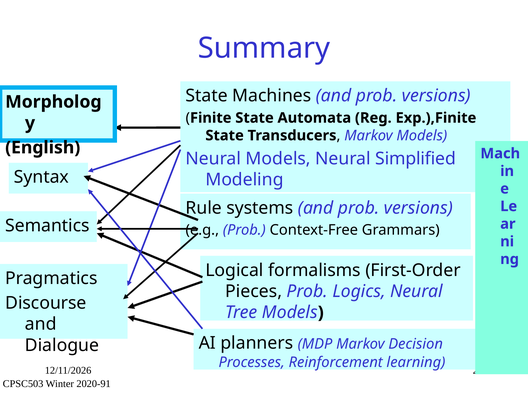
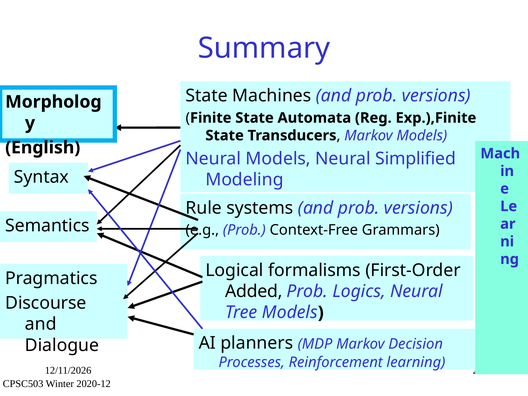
Pieces: Pieces -> Added (254, 291)
2020-91: 2020-91 -> 2020-12 (94, 384)
